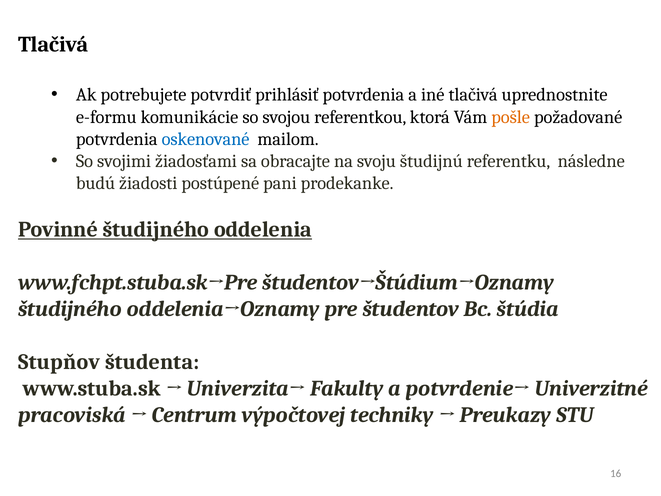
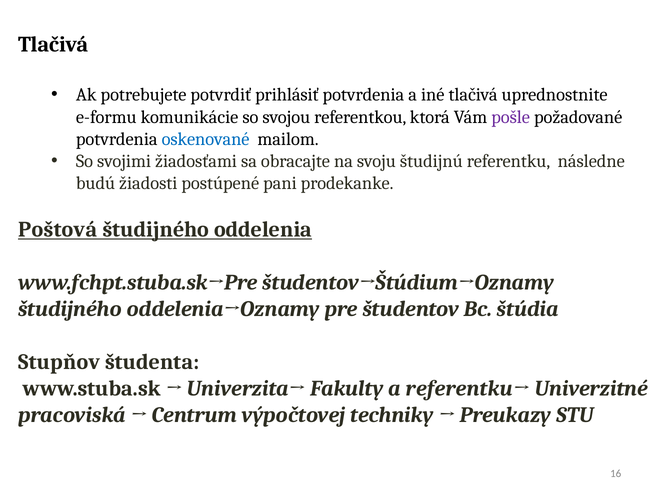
pošle colour: orange -> purple (511, 117)
Povinné: Povinné -> Poštová (58, 230)
potvrdenie→: potvrdenie→ -> referentku→ (468, 388)
